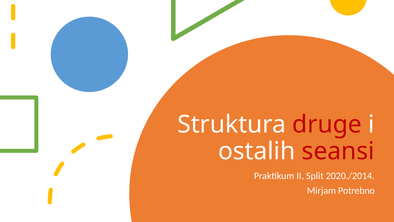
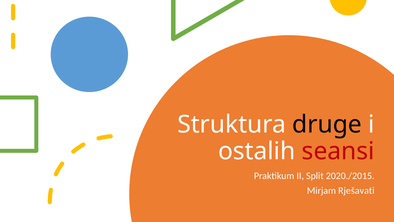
druge colour: red -> black (327, 124)
2020./2014: 2020./2014 -> 2020./2015 (350, 176)
Potrebno: Potrebno -> Rješavati (356, 190)
